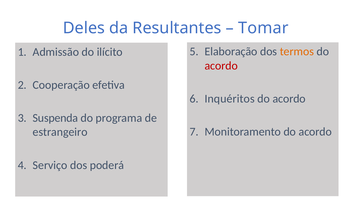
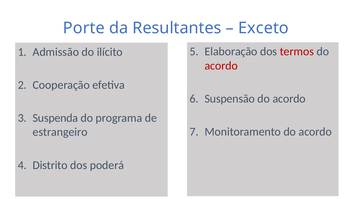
Deles: Deles -> Porte (84, 28)
Tomar: Tomar -> Exceto (263, 28)
termos colour: orange -> red (297, 52)
Inquéritos: Inquéritos -> Suspensão (230, 99)
Serviço: Serviço -> Distrito (50, 165)
